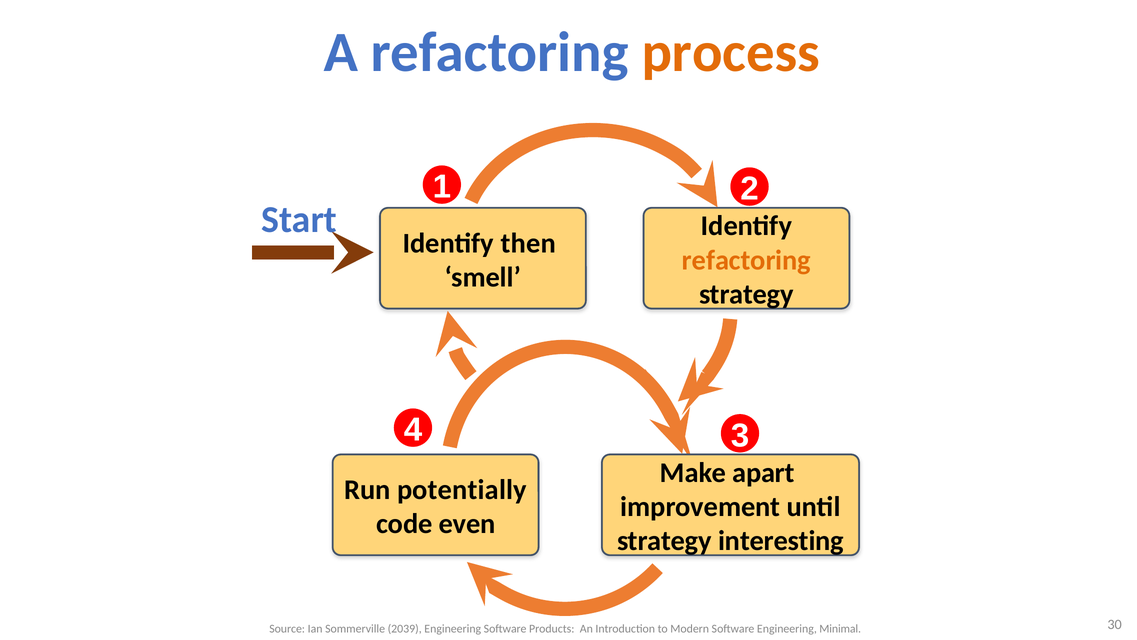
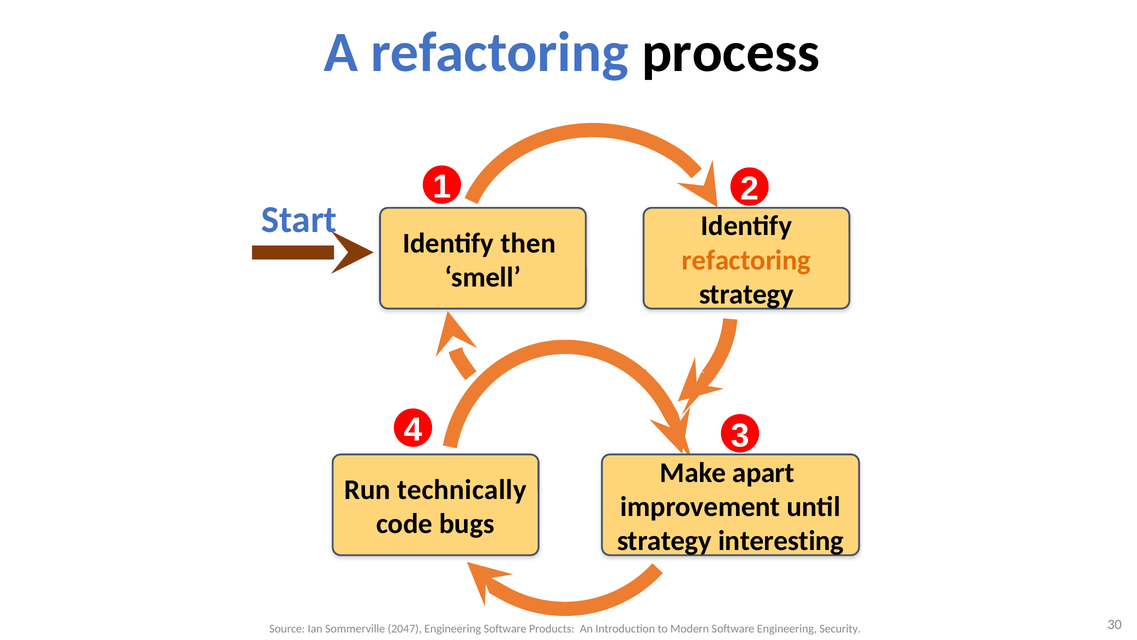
process colour: orange -> black (731, 52)
potentially: potentially -> technically (462, 489)
even: even -> bugs (467, 524)
2039: 2039 -> 2047 (405, 628)
Minimal: Minimal -> Security (840, 628)
